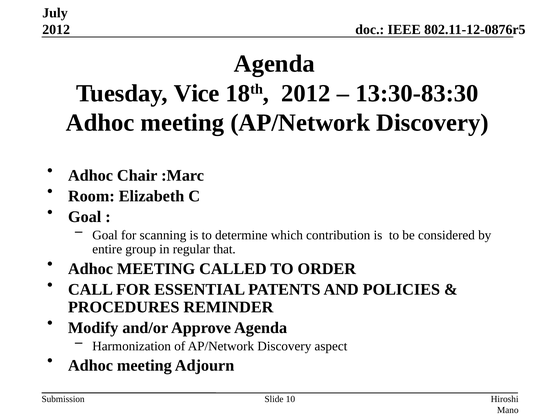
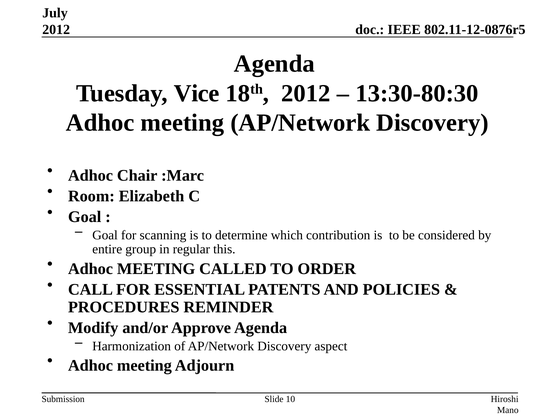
13:30-83:30: 13:30-83:30 -> 13:30-80:30 (417, 93)
that: that -> this (224, 249)
